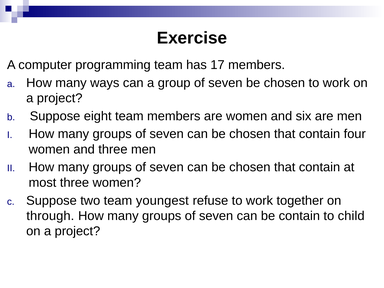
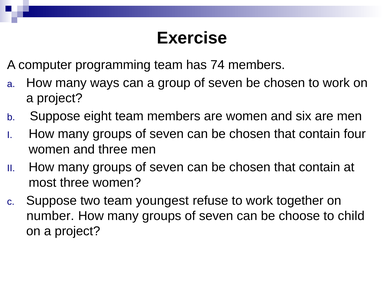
17: 17 -> 74 (218, 65)
through: through -> number (50, 216)
be contain: contain -> choose (299, 216)
